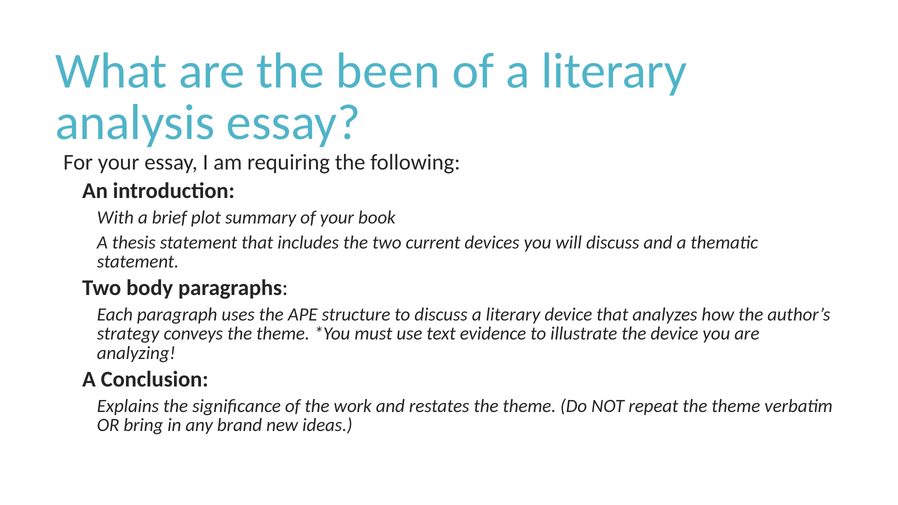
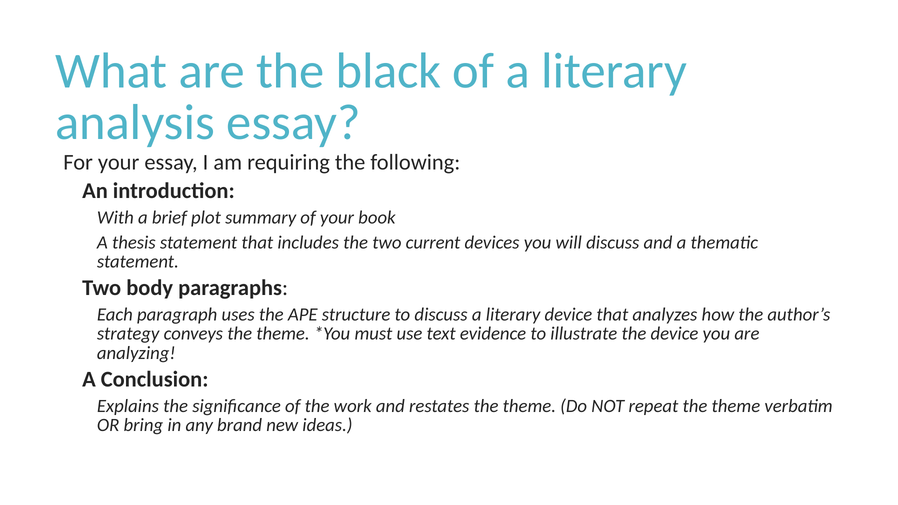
been: been -> black (389, 71)
